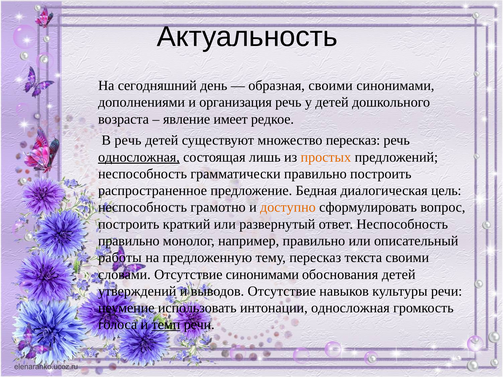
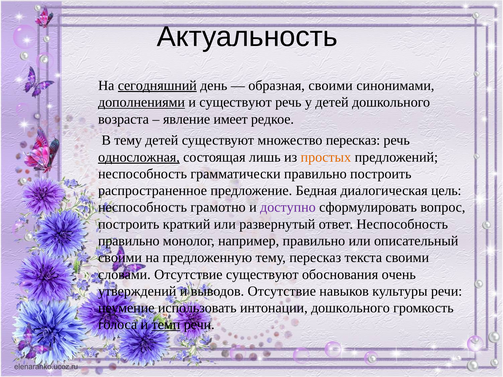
сегодняшний underline: none -> present (157, 86)
дополнениями underline: none -> present (142, 102)
и организация: организация -> существуют (236, 102)
В речь: речь -> тему (128, 140)
доступно colour: orange -> purple (288, 208)
работы: работы -> своими (120, 258)
Отсутствие синонимами: синонимами -> существуют (262, 275)
обоснования детей: детей -> очень (399, 275)
интонации односложная: односложная -> дошкольного (350, 308)
